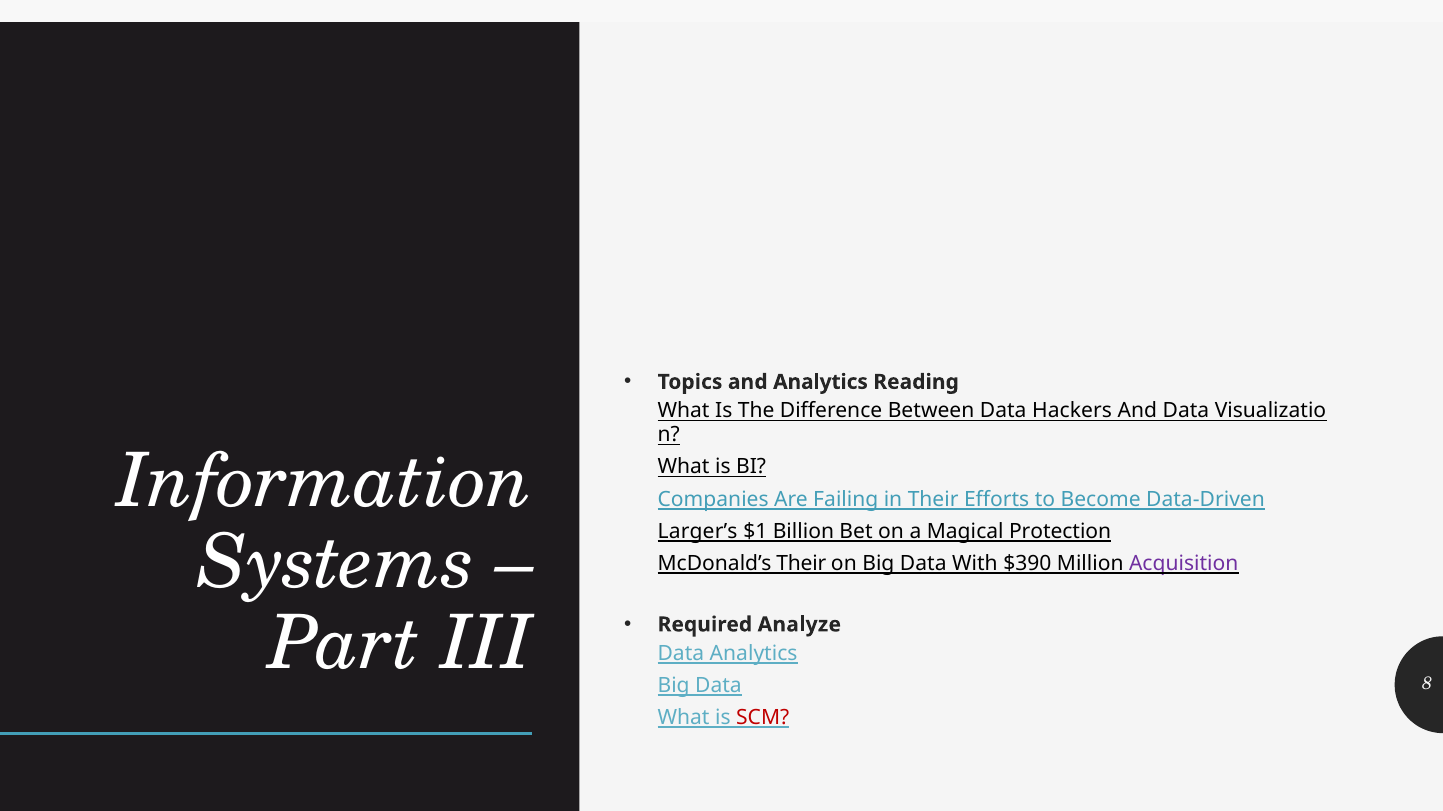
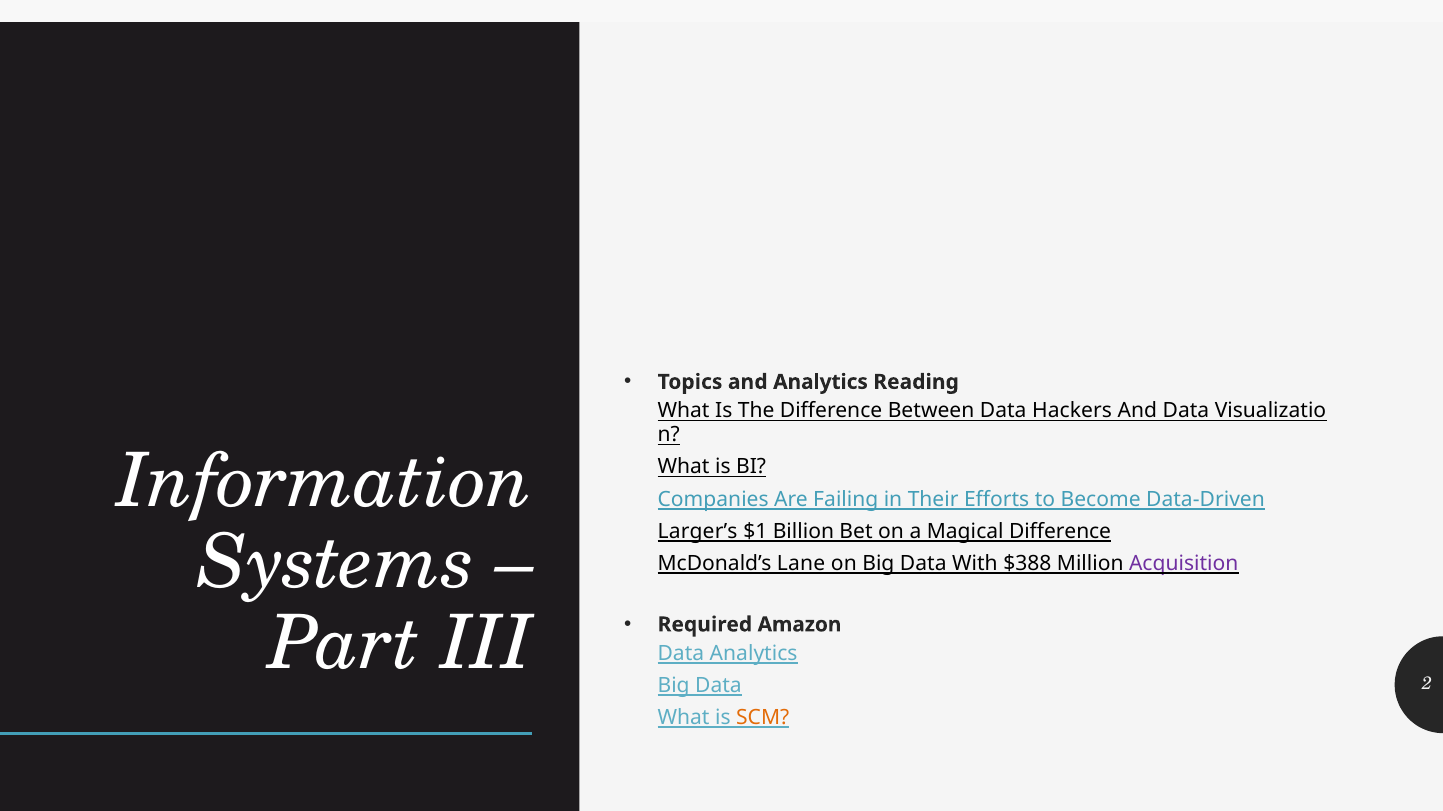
Magical Protection: Protection -> Difference (1060, 532)
McDonald’s Their: Their -> Lane (801, 564)
$390: $390 -> $388 (1027, 564)
Analyze: Analyze -> Amazon (800, 625)
8: 8 -> 2 (1427, 684)
SCM colour: red -> orange (763, 718)
